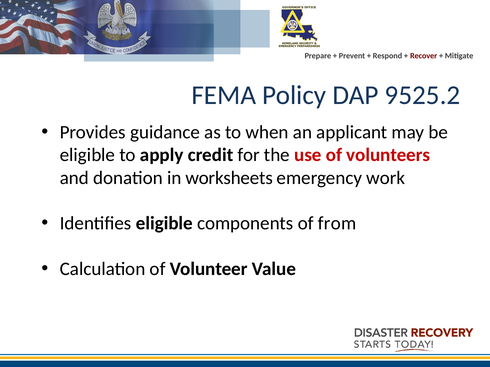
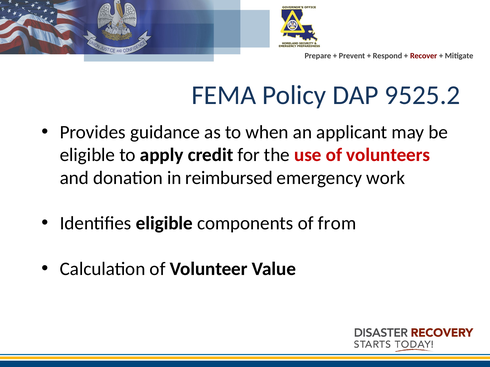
worksheets: worksheets -> reimbursed (229, 178)
